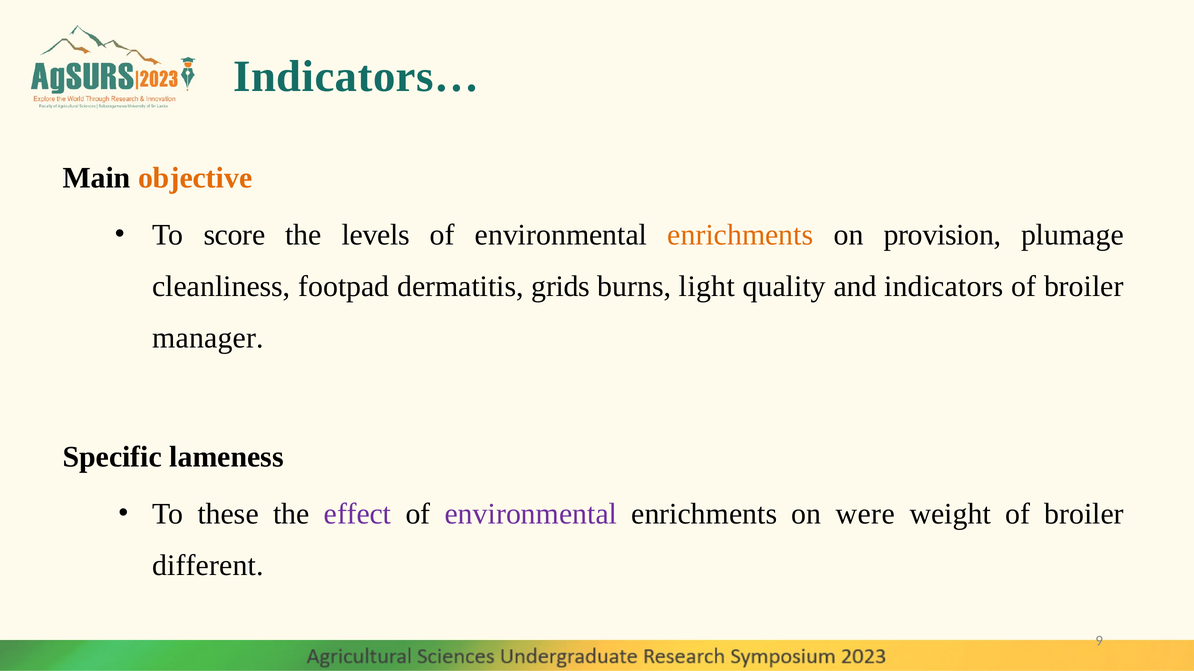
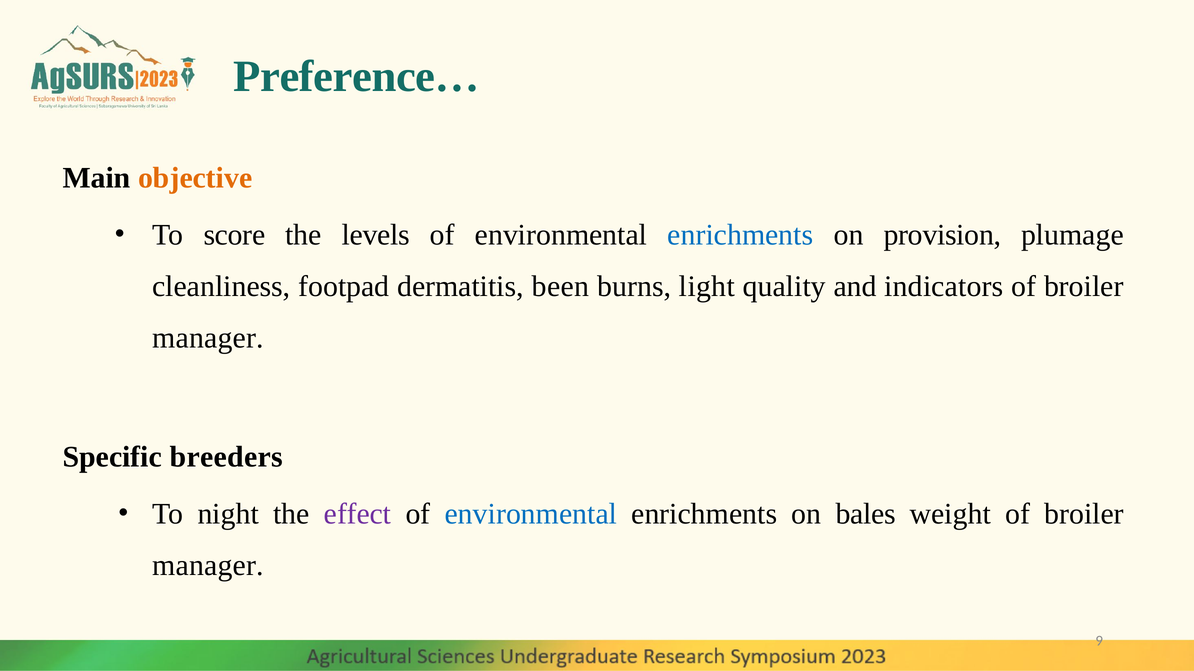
Indicators…: Indicators… -> Preference… (356, 76)
enrichments colour: orange -> blue (740, 235)
grids: grids -> been (560, 287)
lameness: lameness -> breeders (226, 457)
these: these -> night (228, 514)
environmental colour: purple -> blue (531, 514)
were: were -> bales (866, 514)
different: different -> manager (208, 566)
